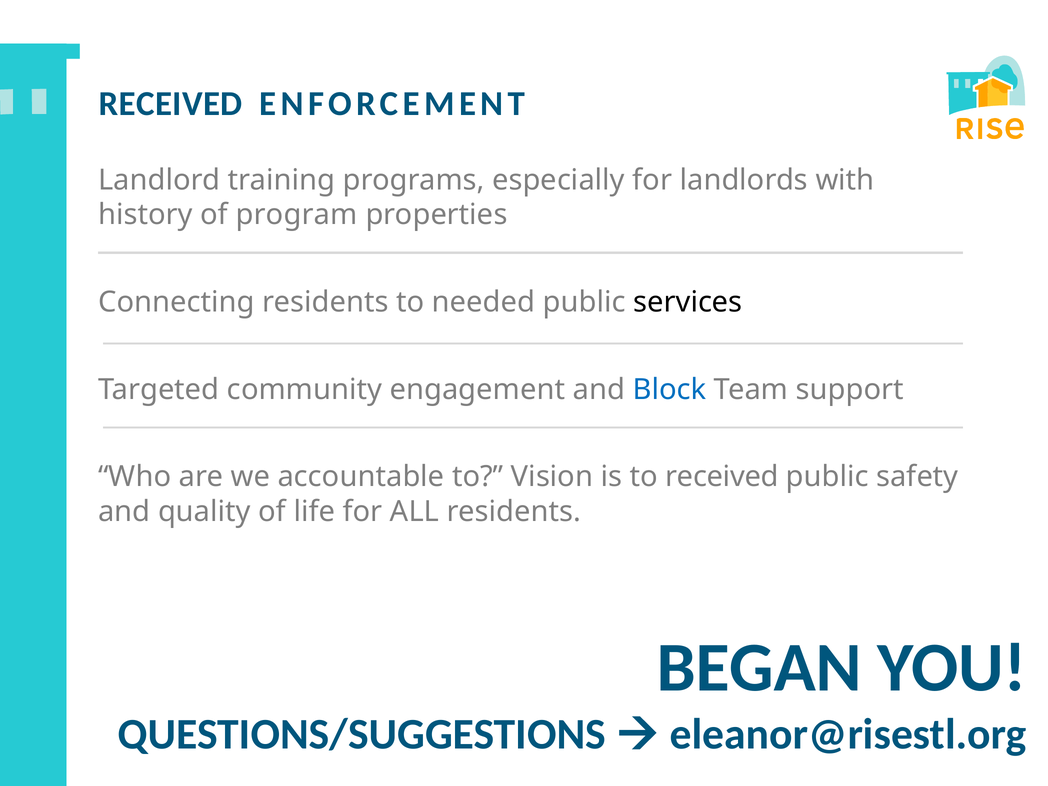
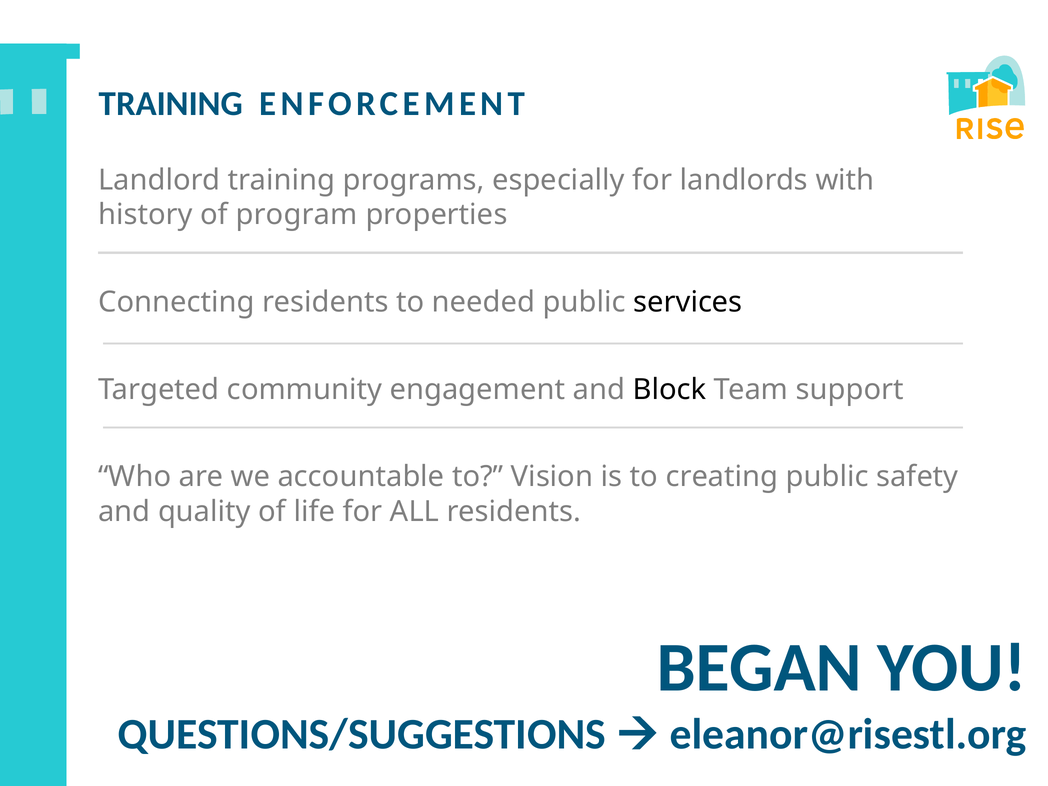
RECEIVED: RECEIVED -> TRAINING (171, 104)
Block colour: blue -> black (669, 390)
to received: received -> creating (722, 477)
